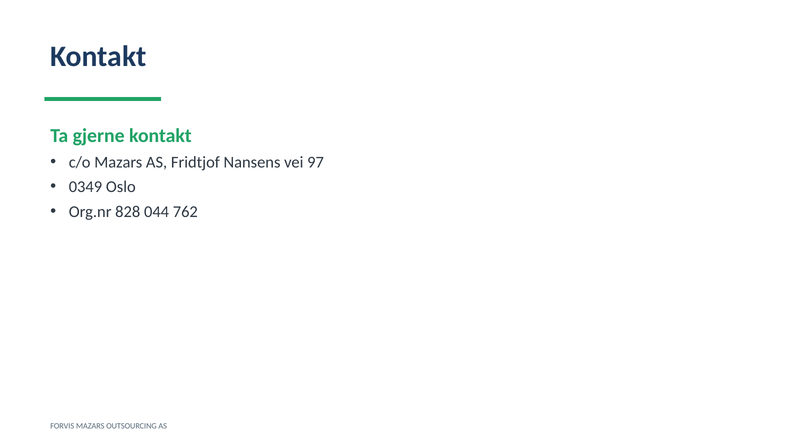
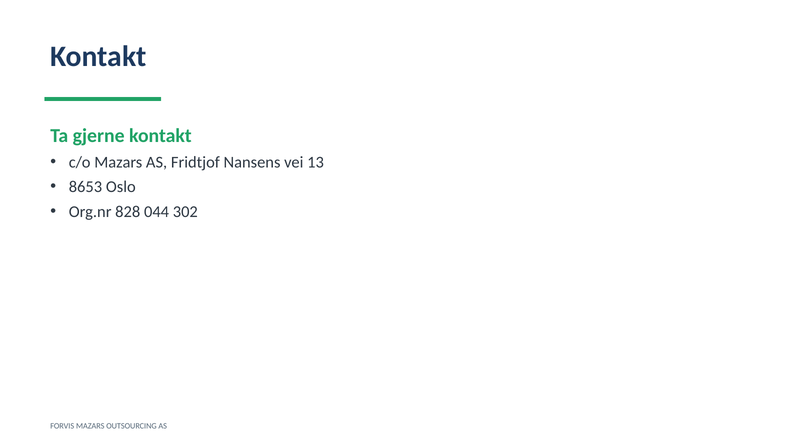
97: 97 -> 13 (316, 162)
0349: 0349 -> 8653 (85, 187)
762: 762 -> 302 (185, 212)
